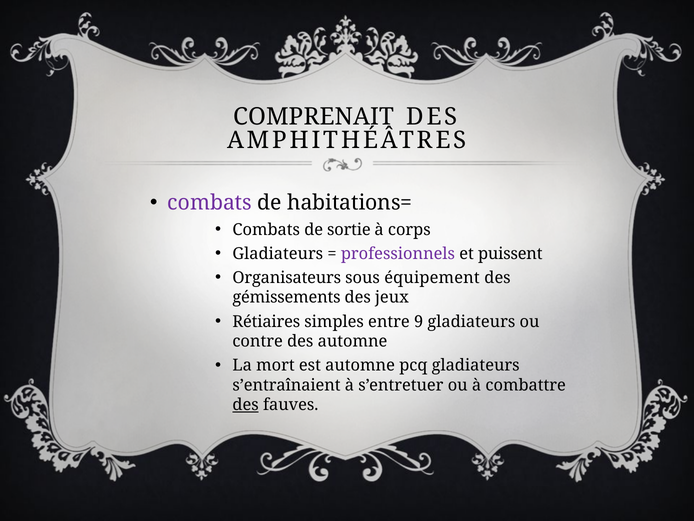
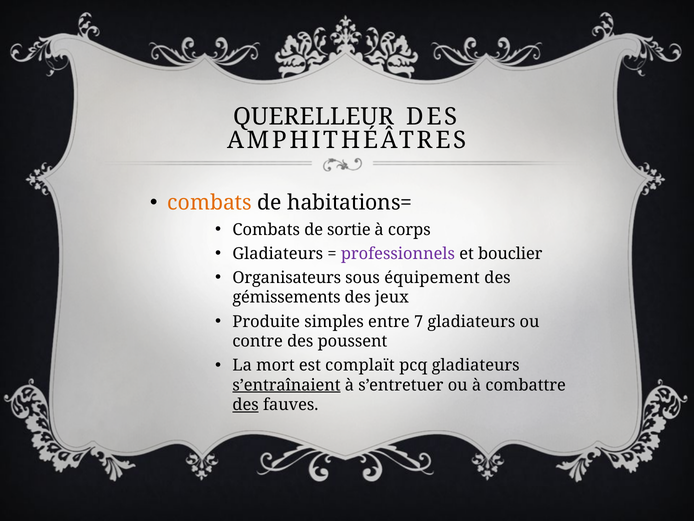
COMPRENAIT: COMPRENAIT -> QUERELLEUR (314, 117)
combats colour: purple -> orange (210, 203)
puissent: puissent -> bouclier (510, 253)
Rétiaires: Rétiaires -> Produite (266, 321)
9: 9 -> 7 (419, 321)
des automne: automne -> poussent (353, 341)
est automne: automne -> complaït (360, 365)
s’entraînaient underline: none -> present (287, 385)
